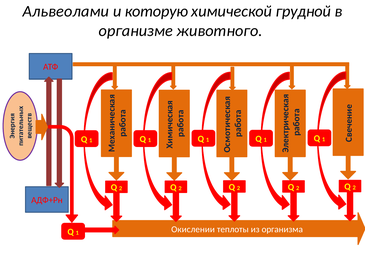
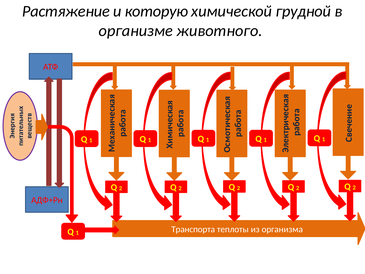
Альвеолами: Альвеолами -> Растяжение (66, 11)
Окислении: Окислении -> Транспорта (193, 229)
